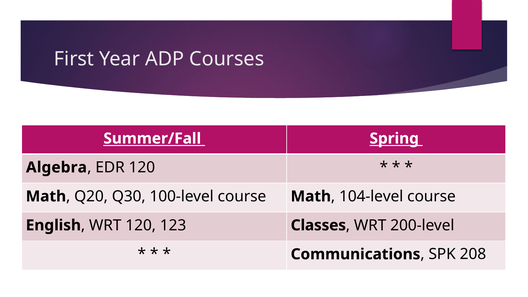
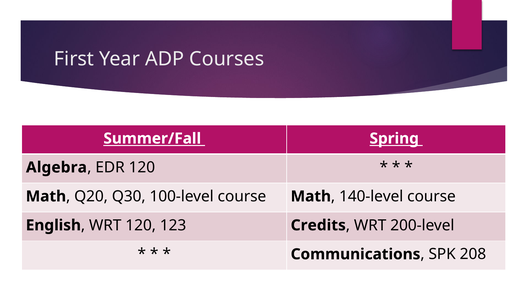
104-level: 104-level -> 140-level (371, 196)
Classes: Classes -> Credits (318, 225)
